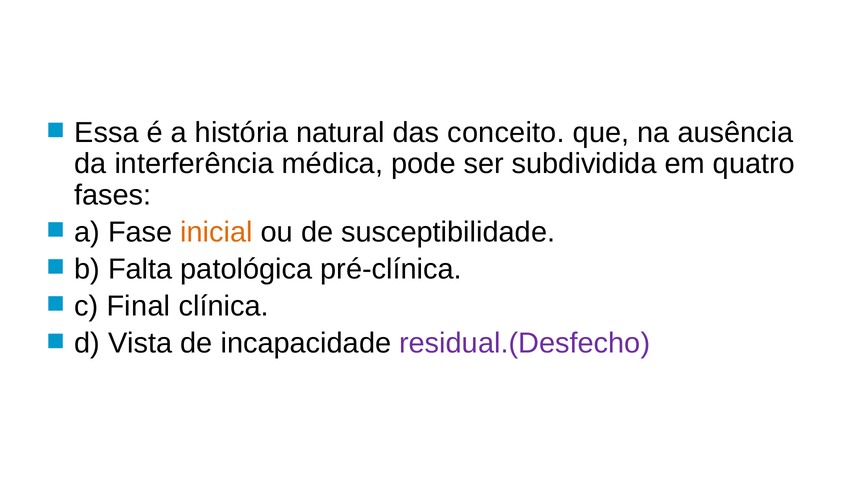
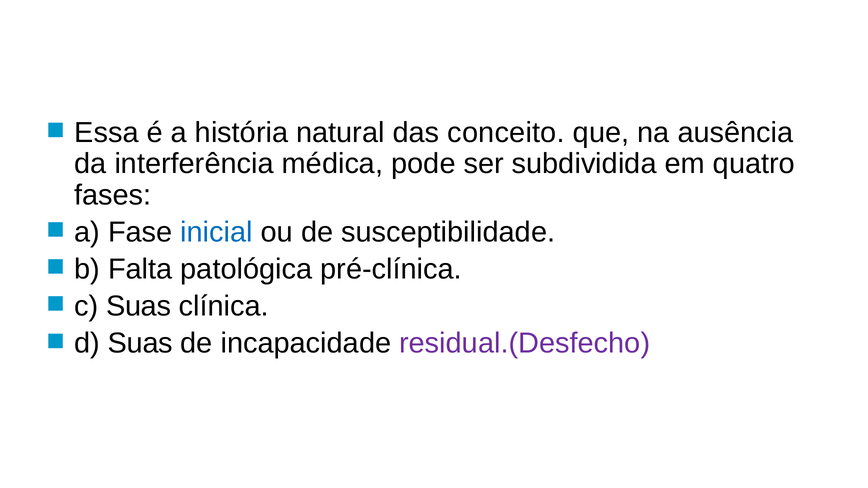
inicial colour: orange -> blue (217, 232)
c Final: Final -> Suas (139, 306)
d Vista: Vista -> Suas (140, 343)
